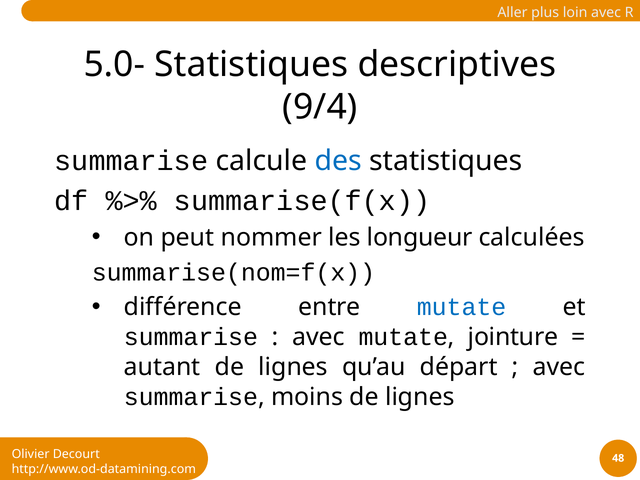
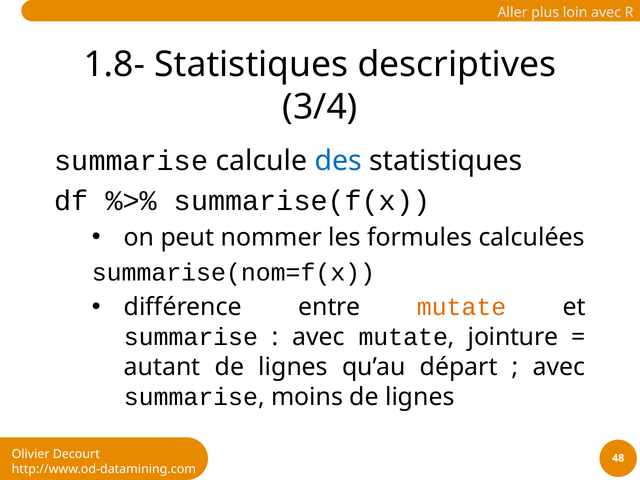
5.0-: 5.0- -> 1.8- (114, 65)
9/4: 9/4 -> 3/4 (320, 107)
longueur: longueur -> formules (420, 238)
mutate colour: blue -> orange (462, 307)
